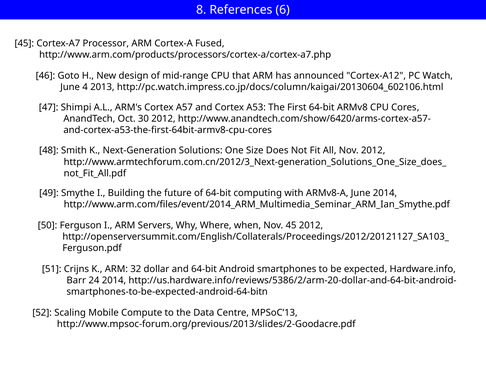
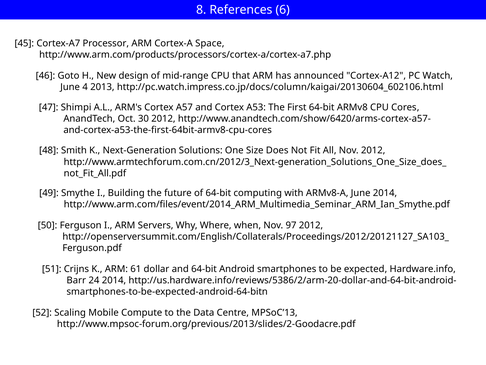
Fused: Fused -> Space (210, 43)
Nov 45: 45 -> 97 (291, 225)
32: 32 -> 61 (136, 269)
